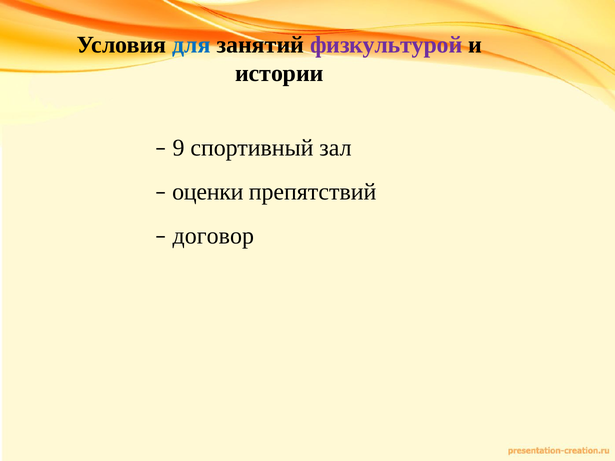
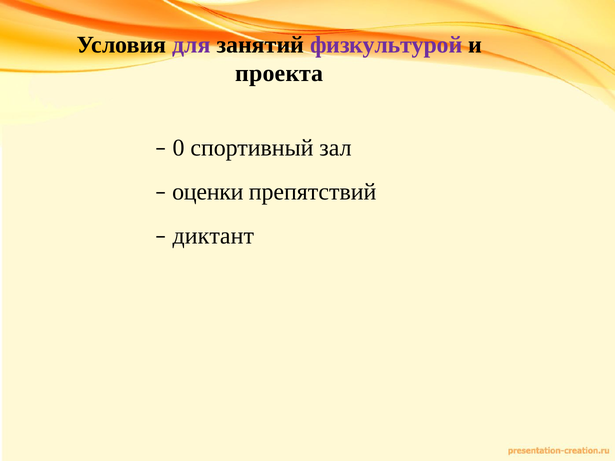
для colour: blue -> purple (192, 45)
истории: истории -> проекта (279, 73)
9: 9 -> 0 (179, 148)
договор: договор -> диктант (213, 236)
